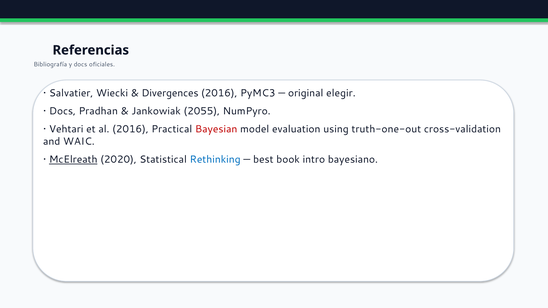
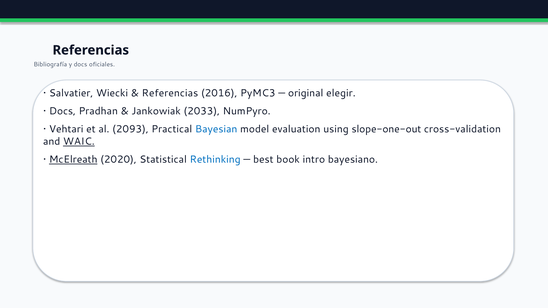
Divergences: Divergences -> Referencias (170, 93)
2055: 2055 -> 2033 (202, 111)
al 2016: 2016 -> 2093 (130, 129)
Bayesian colour: red -> blue (216, 129)
truth-one-out: truth-one-out -> slope-one-out (386, 129)
WAIC underline: none -> present (79, 142)
